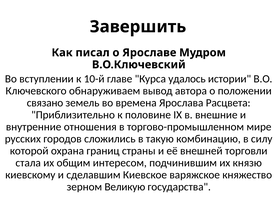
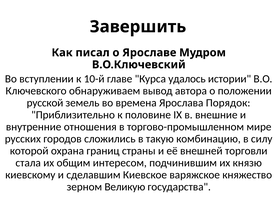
связано: связано -> русской (45, 103)
Расцвета: Расцвета -> Порядок (228, 103)
